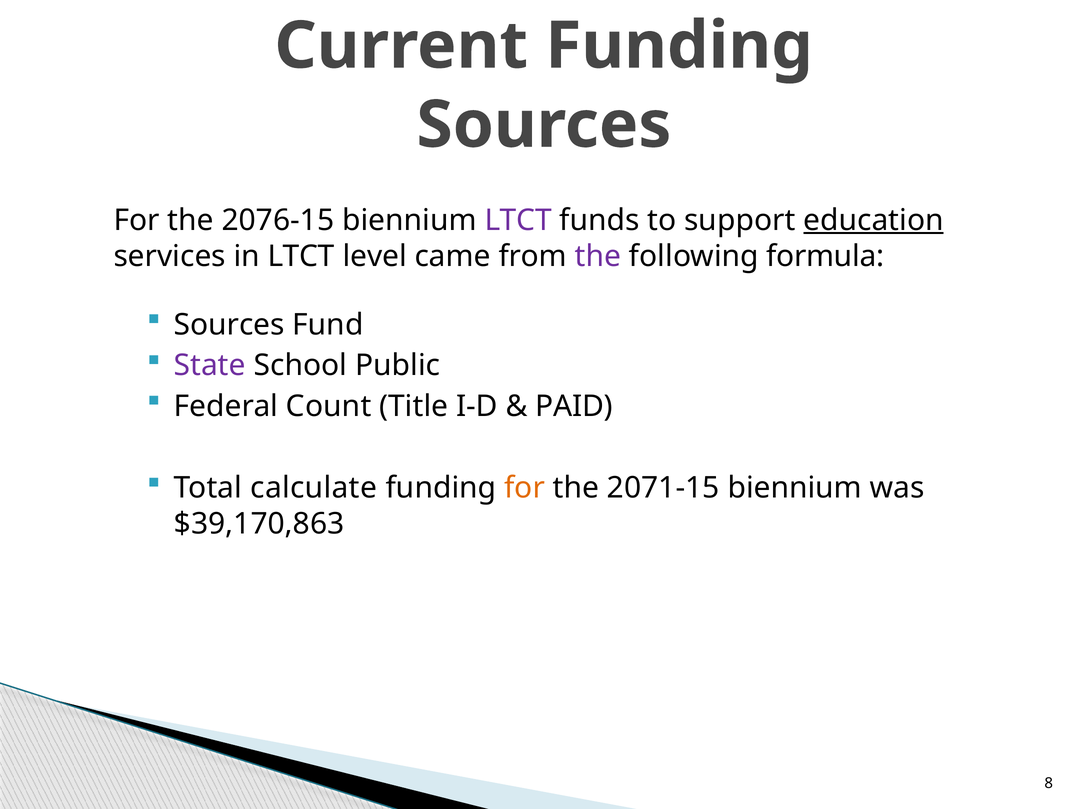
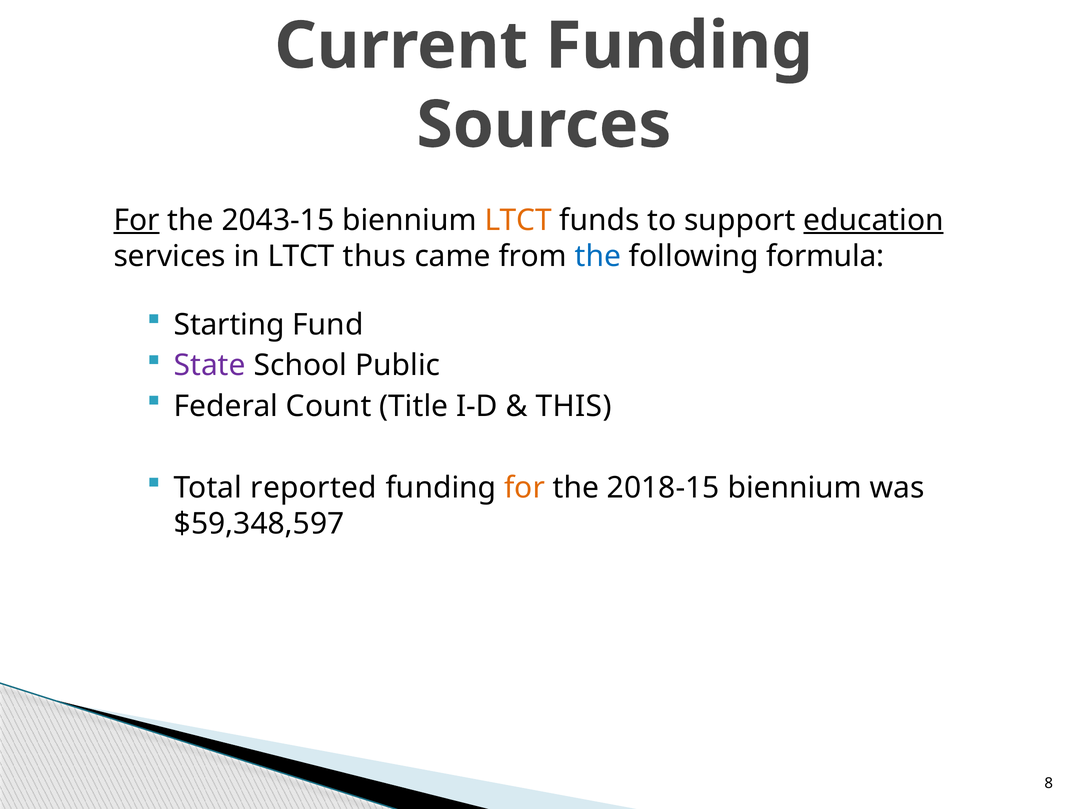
For underline: none -> present (137, 220)
2076-15: 2076-15 -> 2043-15 (278, 220)
LTCT colour: purple -> orange (518, 220)
level: level -> thus (374, 256)
the colour: purple -> blue (598, 256)
Sources: Sources -> Starting (229, 325)
PAID: PAID -> THIS (574, 406)
calculate: calculate -> reported (314, 488)
2071-15: 2071-15 -> 2018-15 (663, 488)
$39,170,863: $39,170,863 -> $59,348,597 (259, 524)
